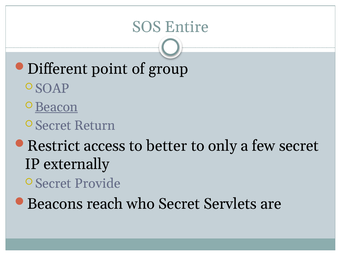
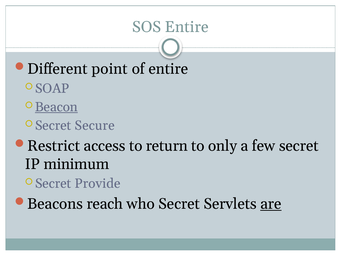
of group: group -> entire (168, 69)
Return: Return -> Secure (95, 125)
better: better -> return (167, 146)
externally: externally -> minimum (76, 164)
are underline: none -> present (271, 204)
